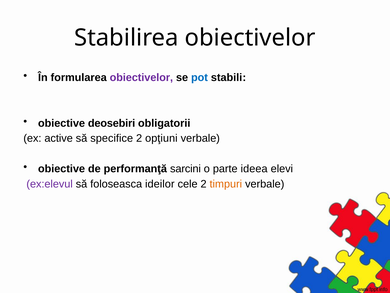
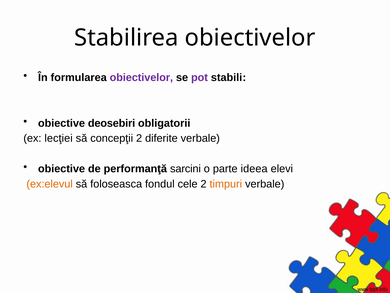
pot colour: blue -> purple (199, 77)
active: active -> lecţiei (59, 138)
specifice: specifice -> concepţii (112, 138)
opţiuni: opţiuni -> diferite (161, 138)
ex:elevul colour: purple -> orange (50, 184)
ideilor: ideilor -> fondul (160, 184)
